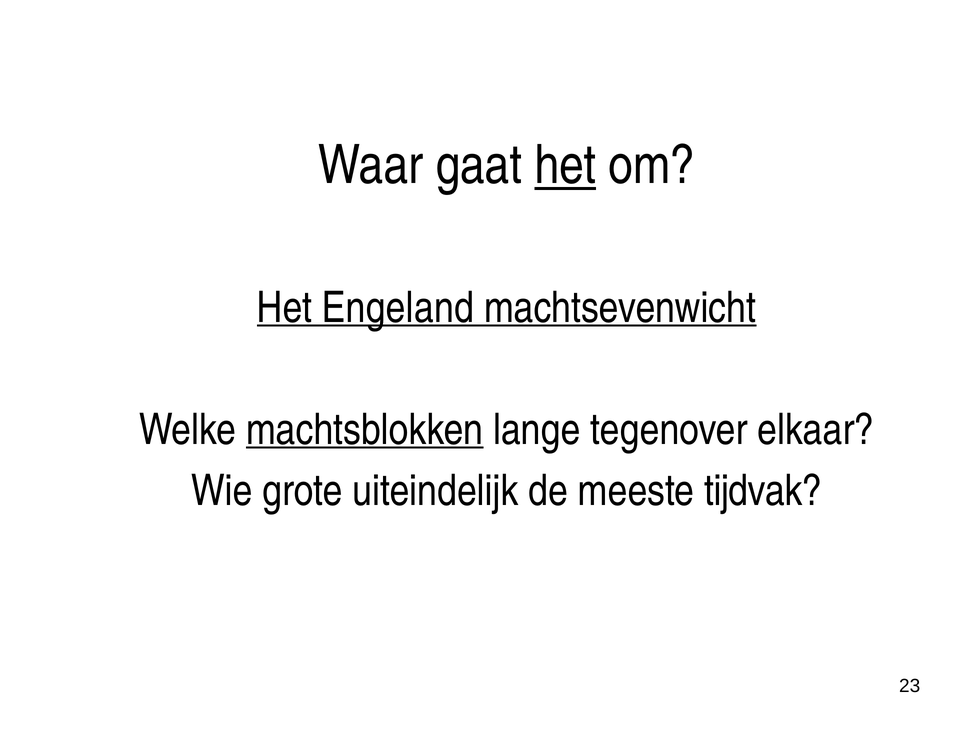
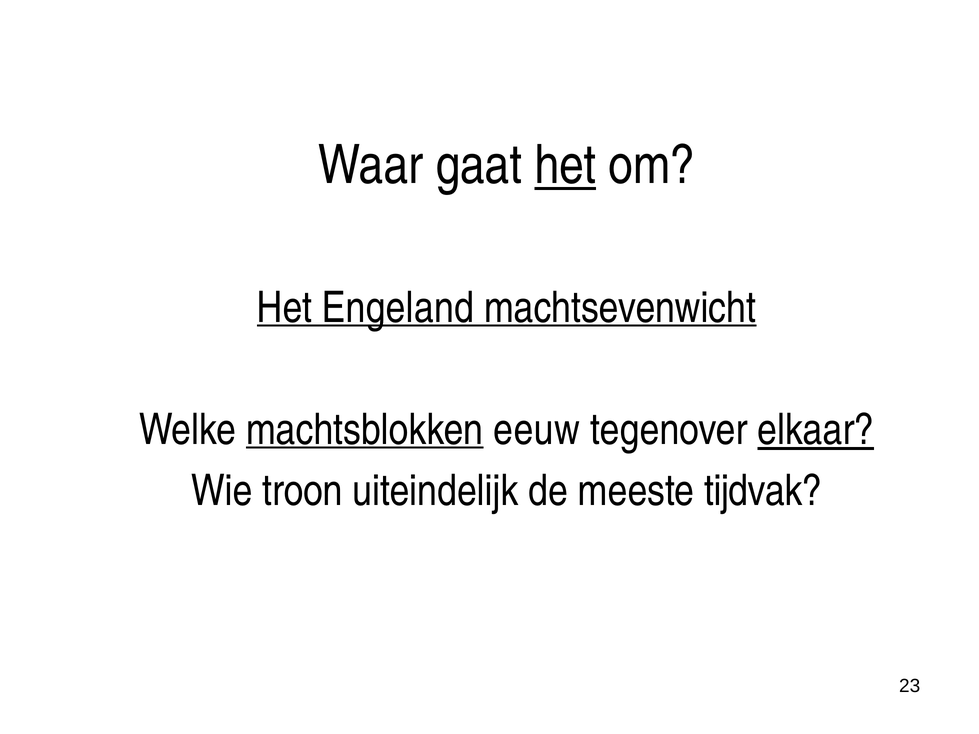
lange: lange -> eeuw (537, 430)
elkaar underline: none -> present (816, 430)
Wie grote: grote -> troon (303, 491)
